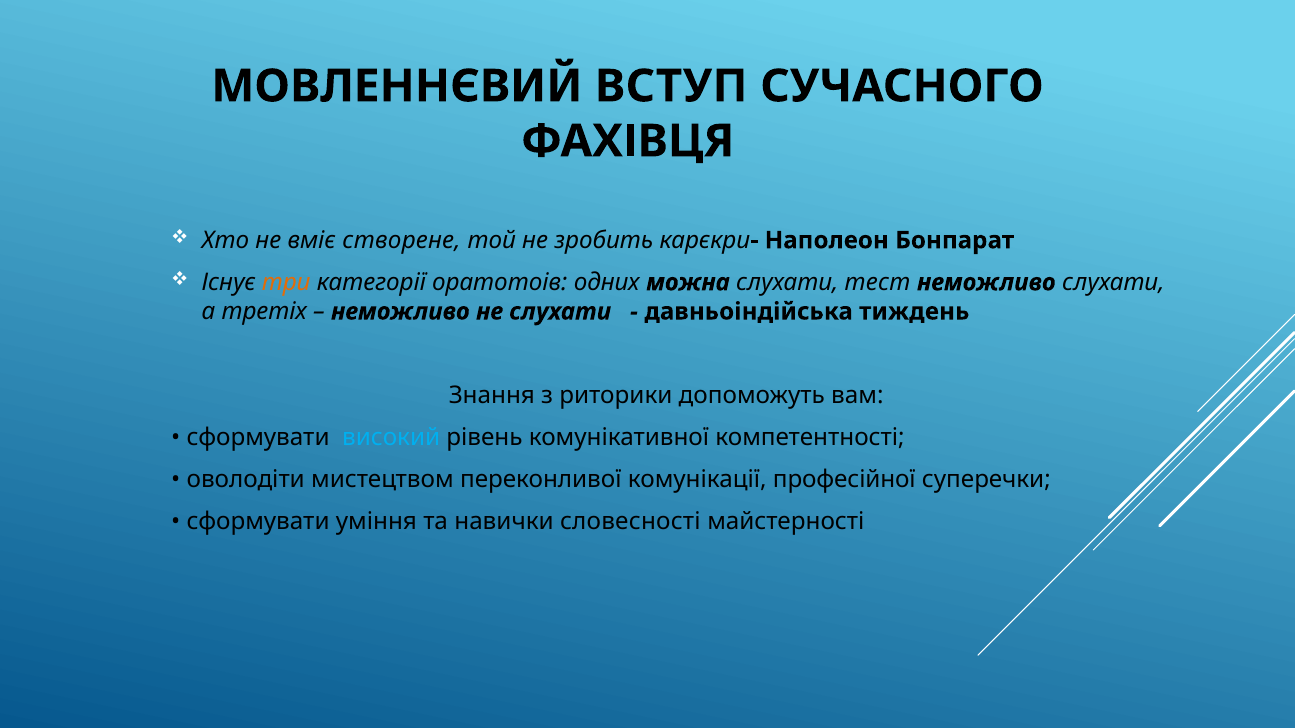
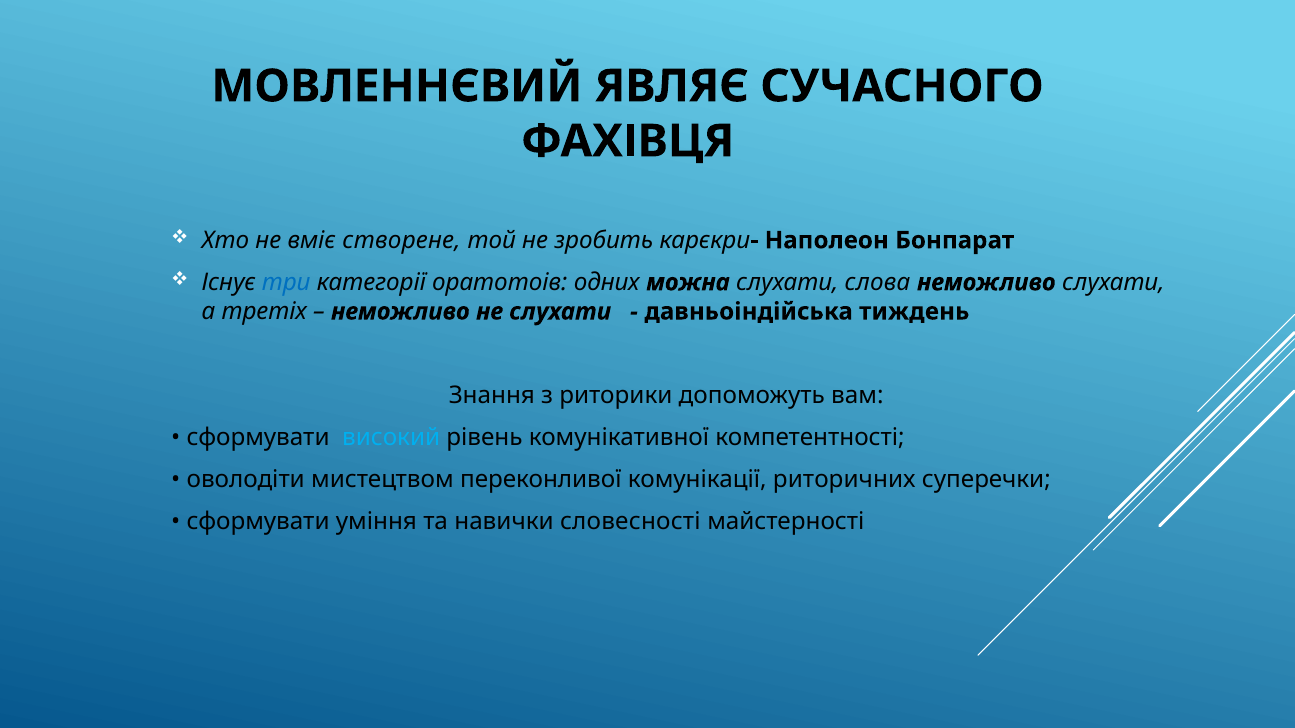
ВСТУП: ВСТУП -> ЯВЛЯЄ (672, 86)
три colour: orange -> blue (286, 283)
тест: тест -> слова (878, 283)
професійної: професійної -> риторичних (844, 480)
